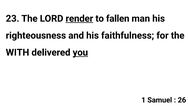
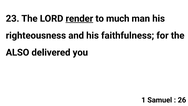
fallen: fallen -> much (118, 19)
WITH: WITH -> ALSO (18, 52)
you underline: present -> none (80, 52)
